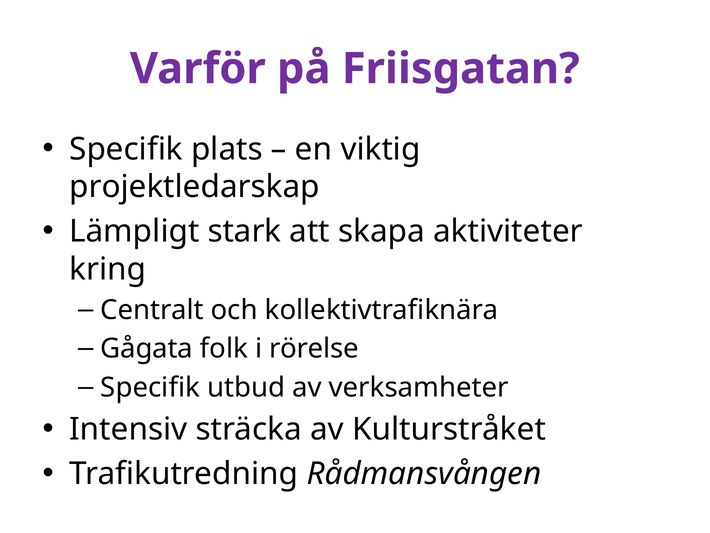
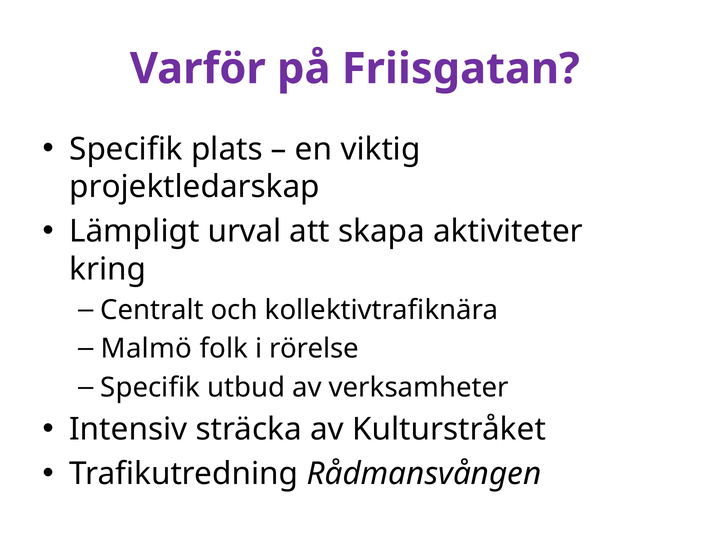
stark: stark -> urval (245, 231)
Gågata: Gågata -> Malmö (146, 348)
